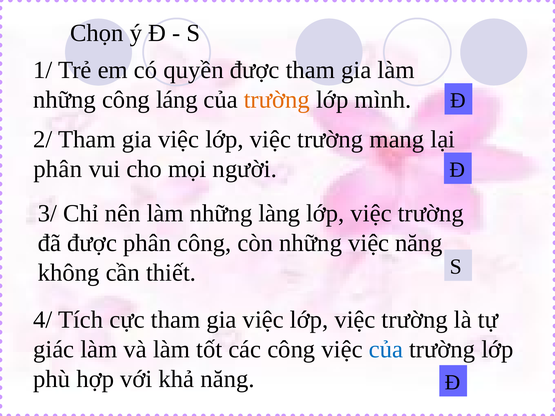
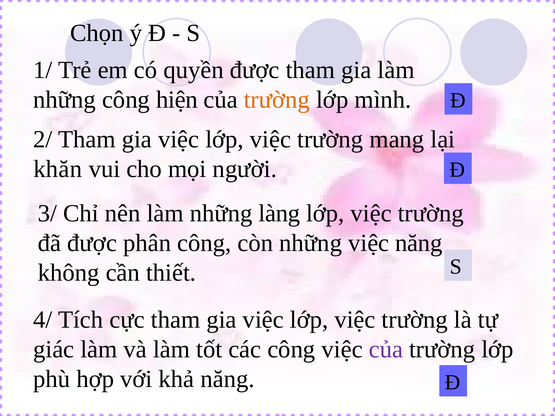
láng: láng -> hiện (177, 100)
phân: phân -> khăn (58, 169)
của colour: blue -> purple (386, 349)
